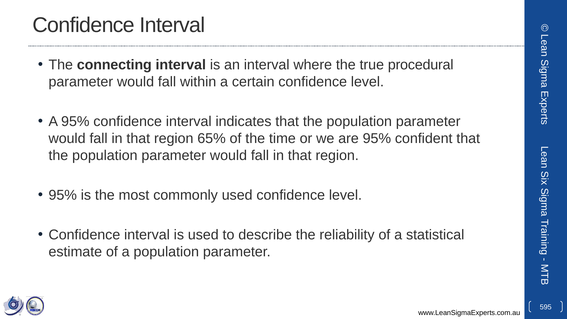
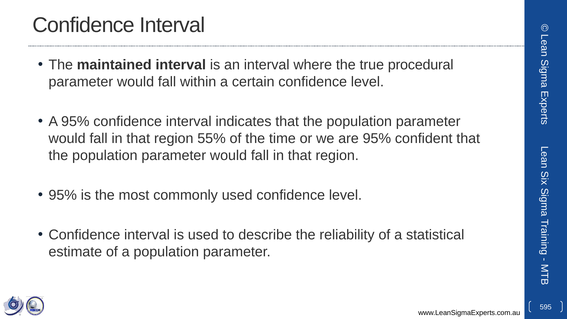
connecting: connecting -> maintained (114, 65)
65%: 65% -> 55% (212, 138)
